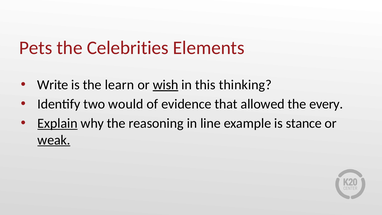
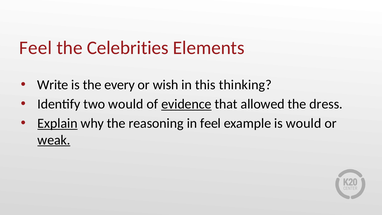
Pets: Pets -> Feel (36, 48)
learn: learn -> every (120, 85)
wish underline: present -> none (166, 85)
evidence underline: none -> present (186, 104)
every: every -> dress (326, 104)
in line: line -> feel (211, 123)
is stance: stance -> would (304, 123)
